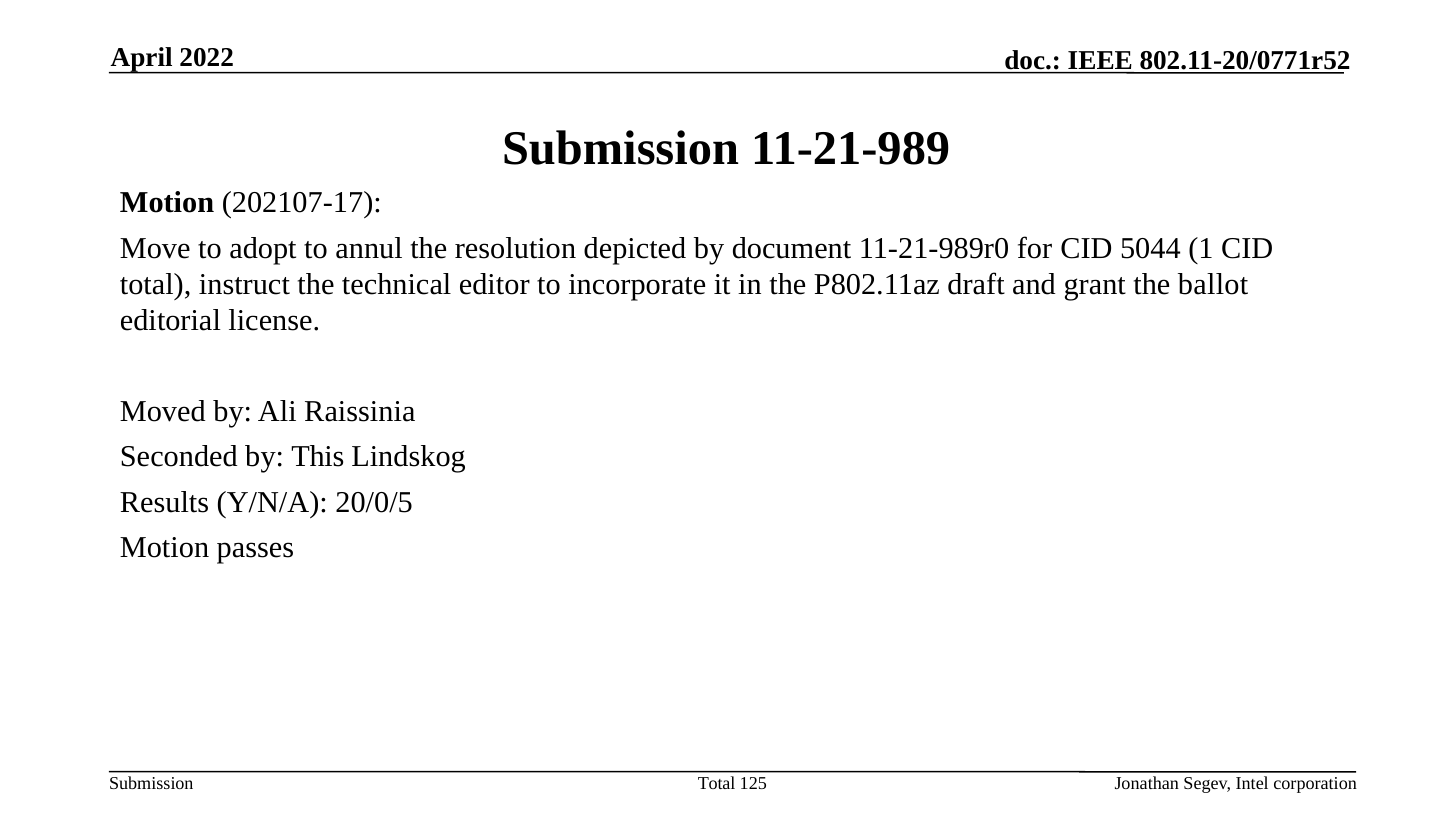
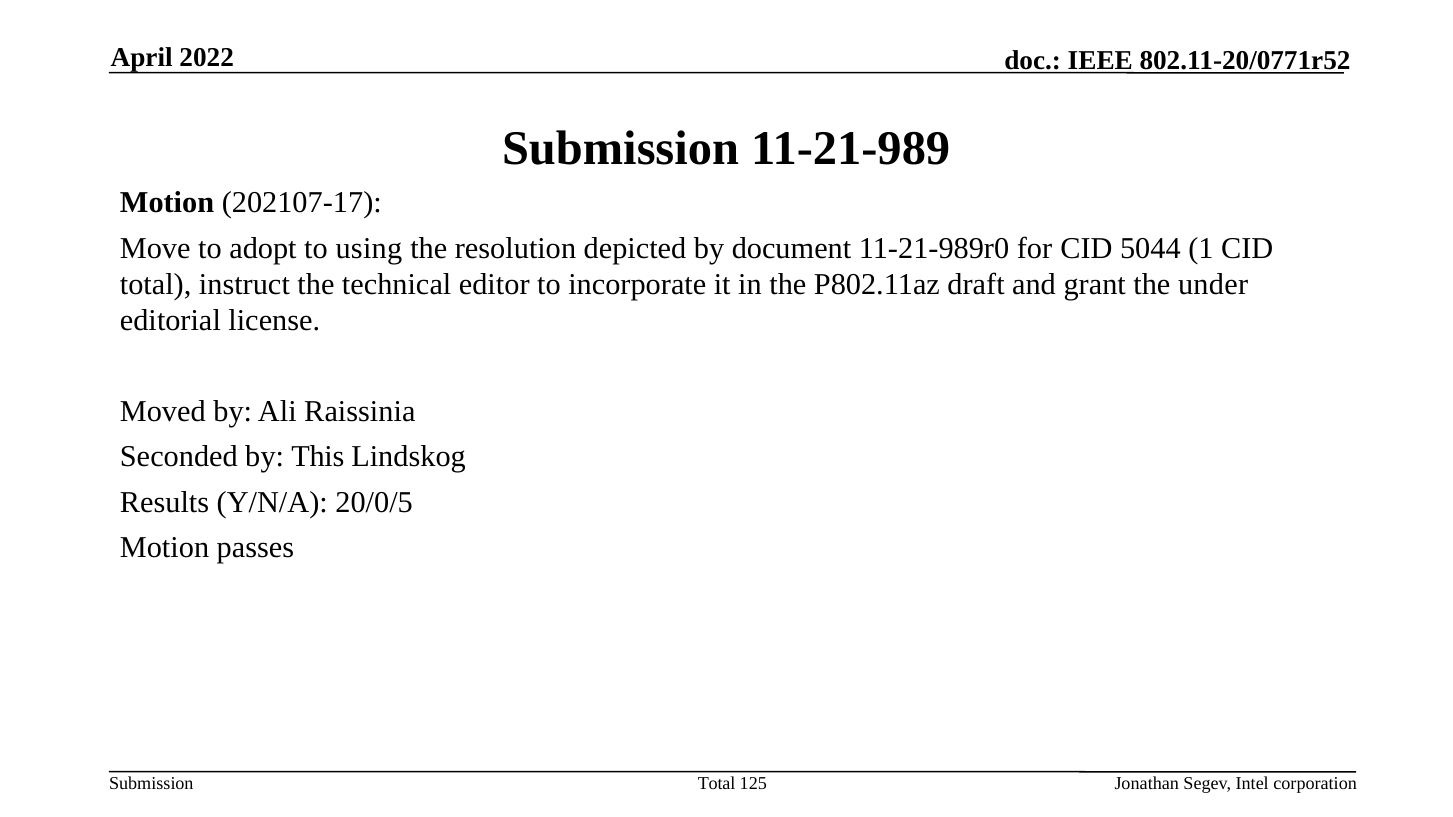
annul: annul -> using (369, 248)
ballot: ballot -> under (1213, 284)
